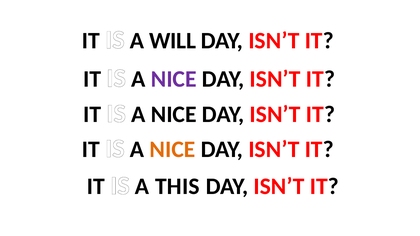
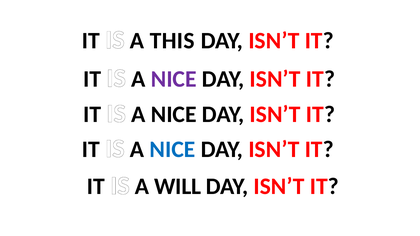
WILL: WILL -> THIS (172, 41)
NICE colour: orange -> blue (172, 149)
THIS: THIS -> WILL (178, 187)
